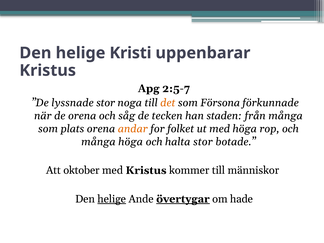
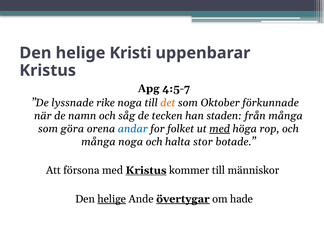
2:5-7: 2:5-7 -> 4:5-7 (176, 89)
lyssnade stor: stor -> rike (106, 103)
Försona: Försona -> Oktober (220, 103)
de orena: orena -> namn (82, 116)
plats: plats -> göra (72, 129)
andar colour: orange -> blue (133, 129)
med underline: none -> present (220, 129)
många höga: höga -> noga (131, 142)
oktober: oktober -> försona (81, 170)
Kristus underline: none -> present (146, 170)
